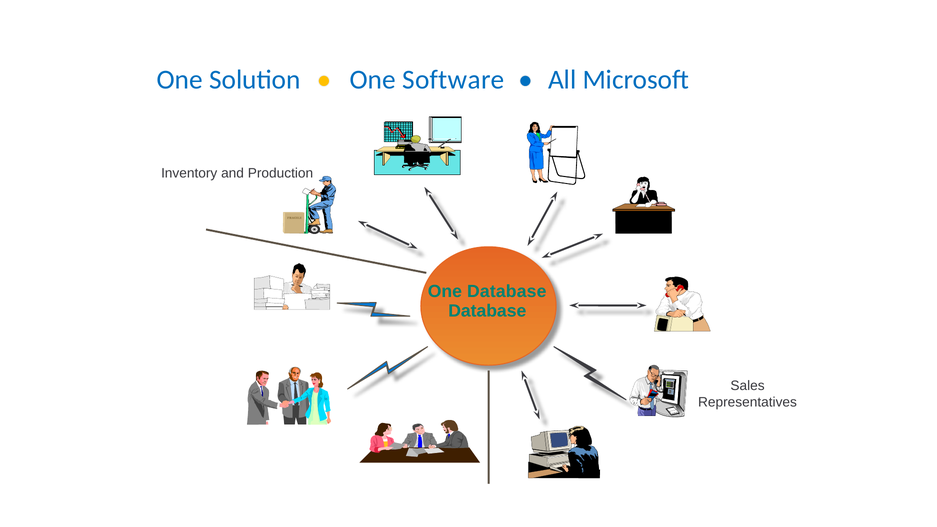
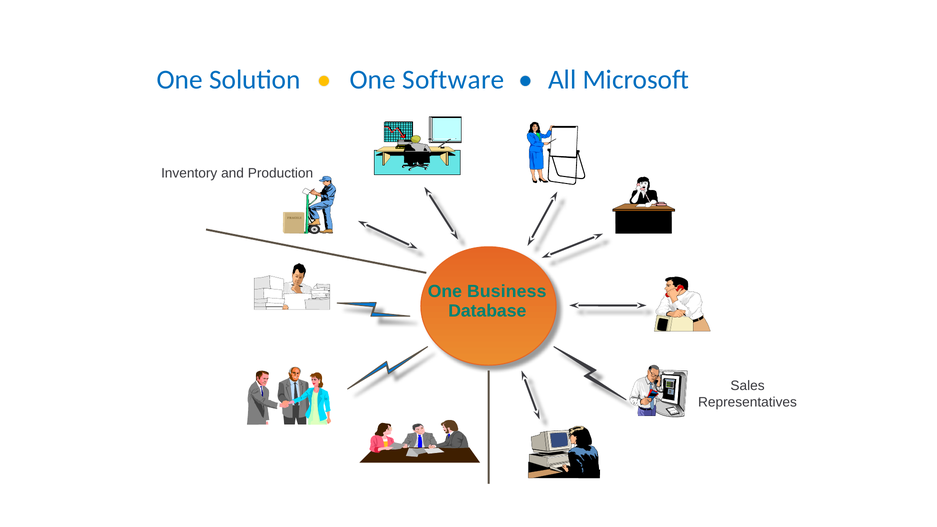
One Database: Database -> Business (507, 292)
